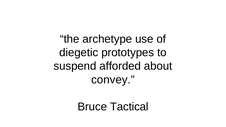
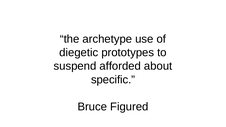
convey: convey -> specific (113, 80)
Tactical: Tactical -> Figured (129, 107)
